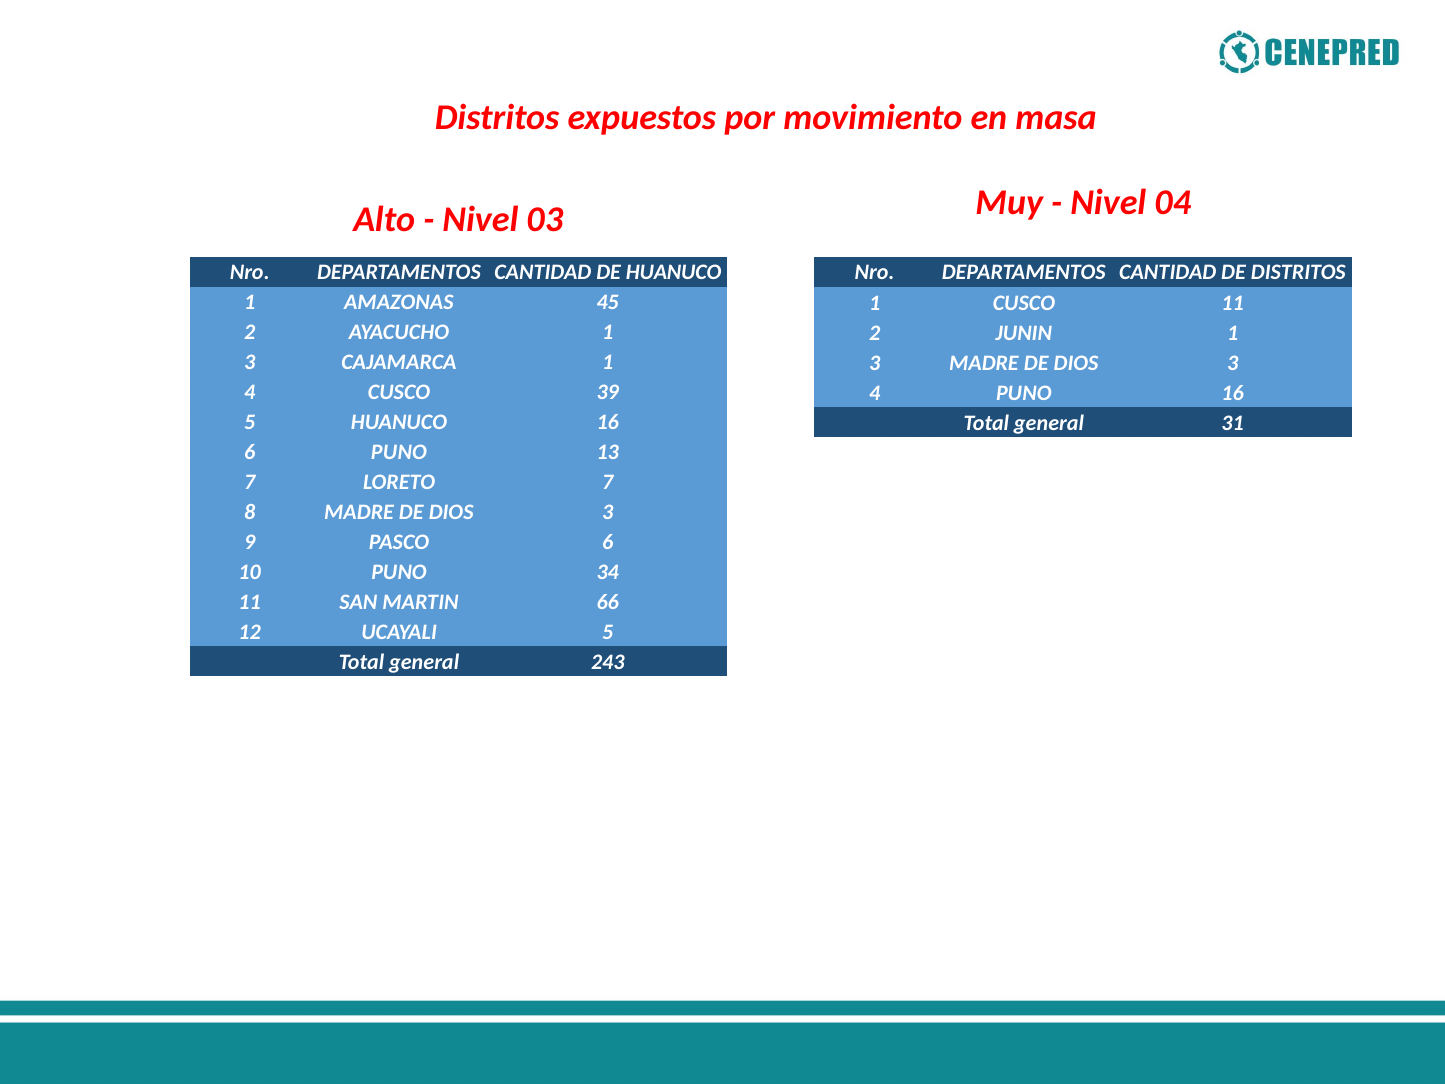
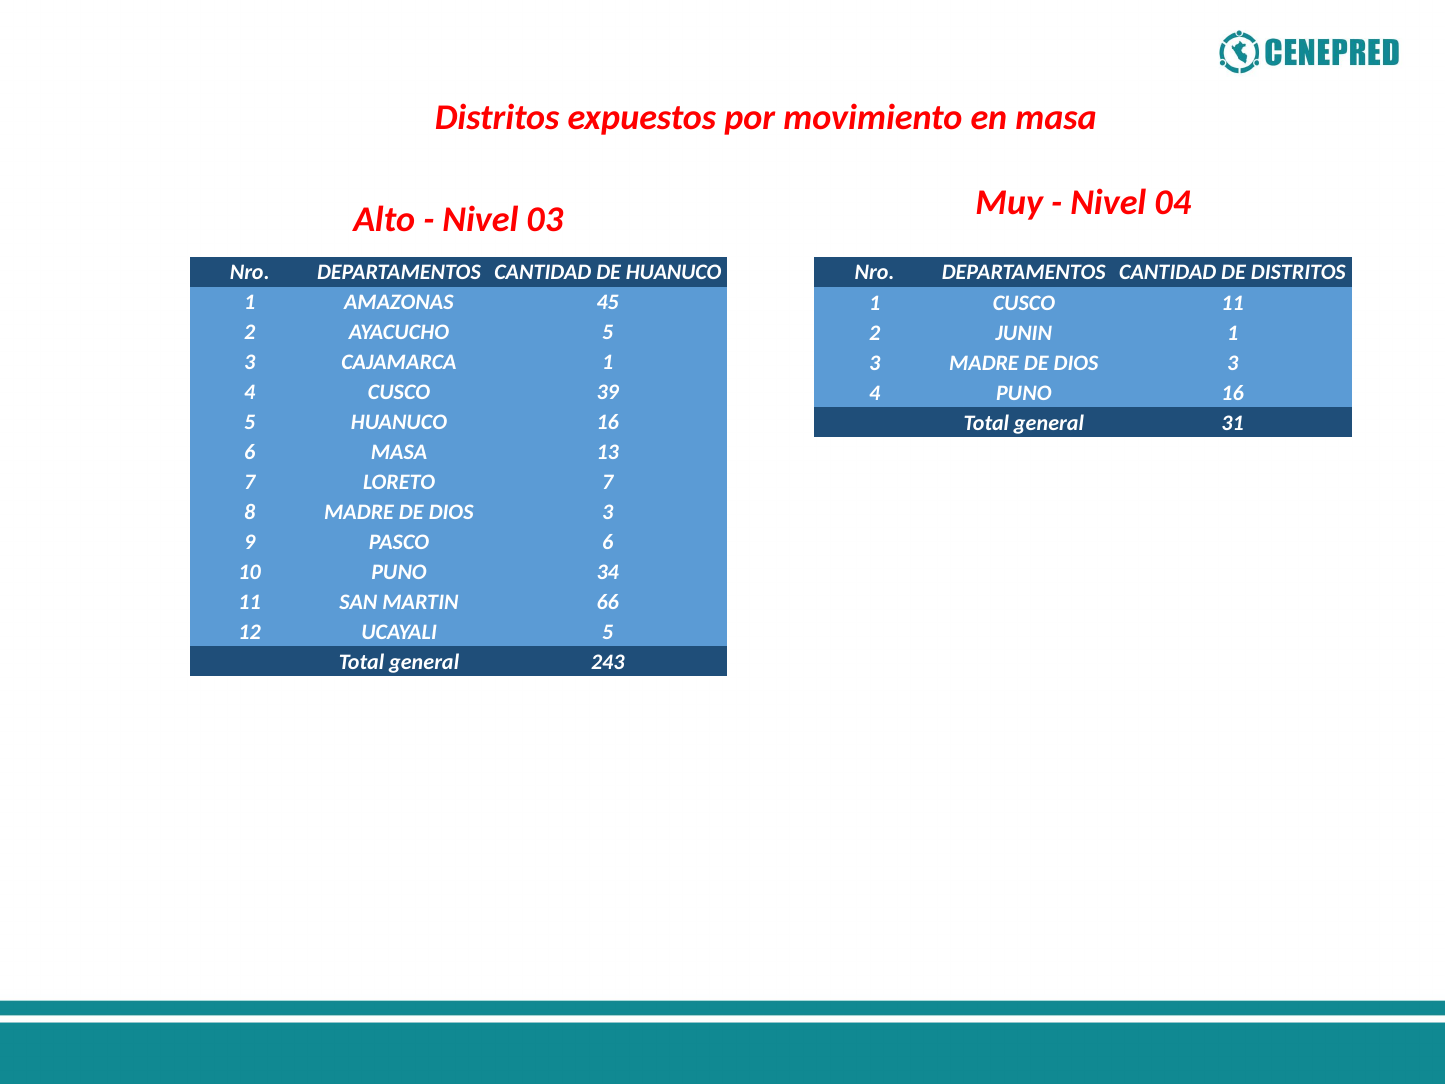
AYACUCHO 1: 1 -> 5 (608, 332)
6 PUNO: PUNO -> MASA (399, 452)
